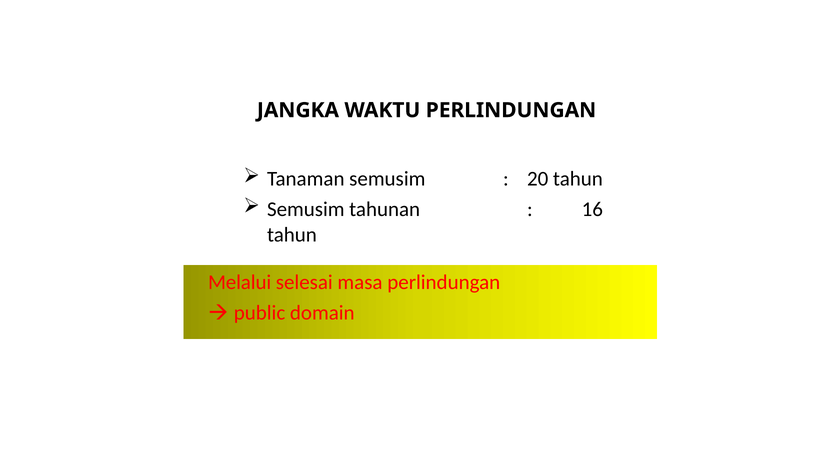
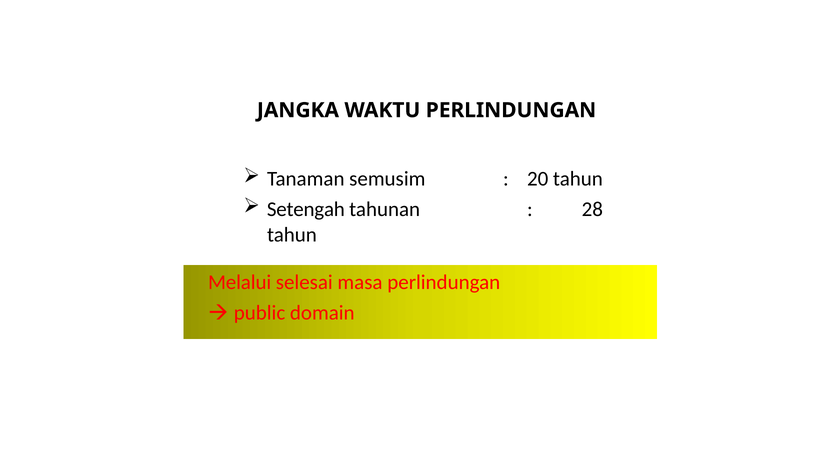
Semusim: Semusim -> Setengah (306, 209)
16: 16 -> 28 (592, 209)
